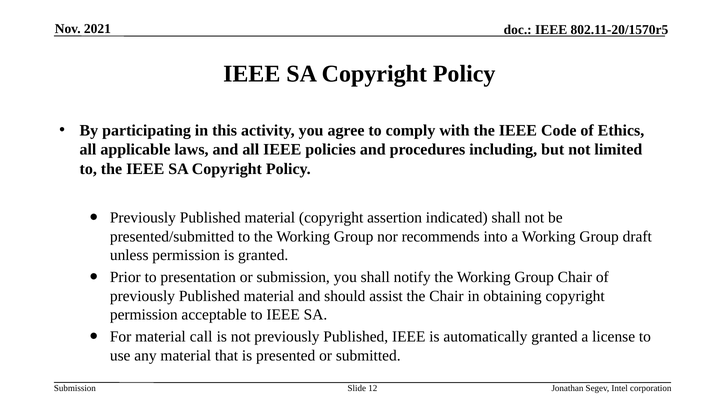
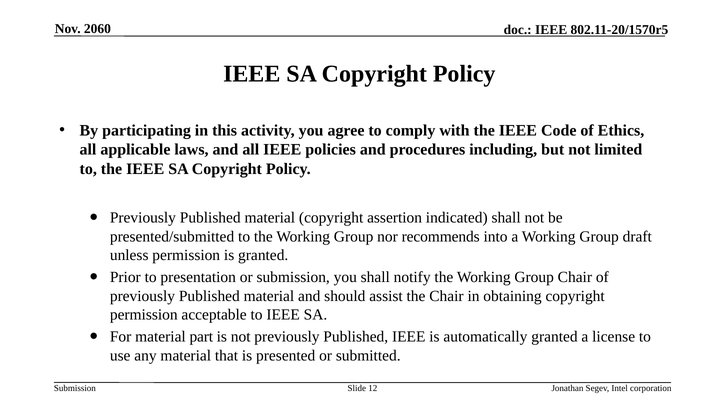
2021: 2021 -> 2060 (97, 29)
call: call -> part (201, 336)
